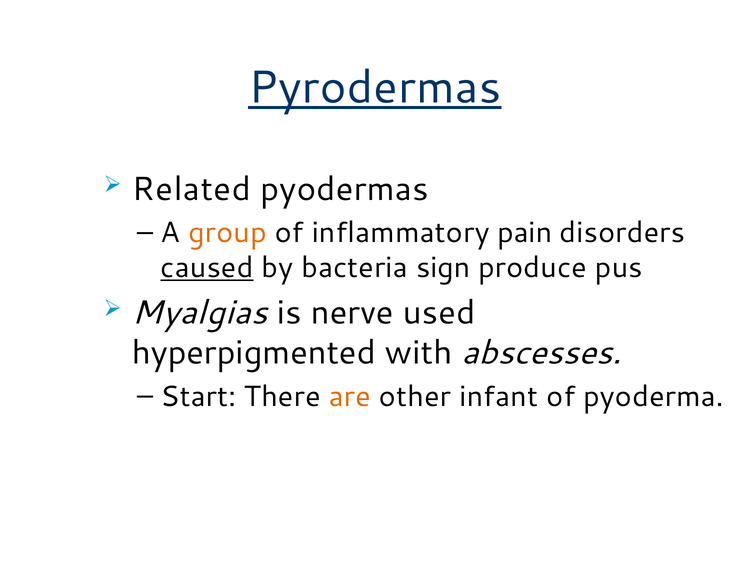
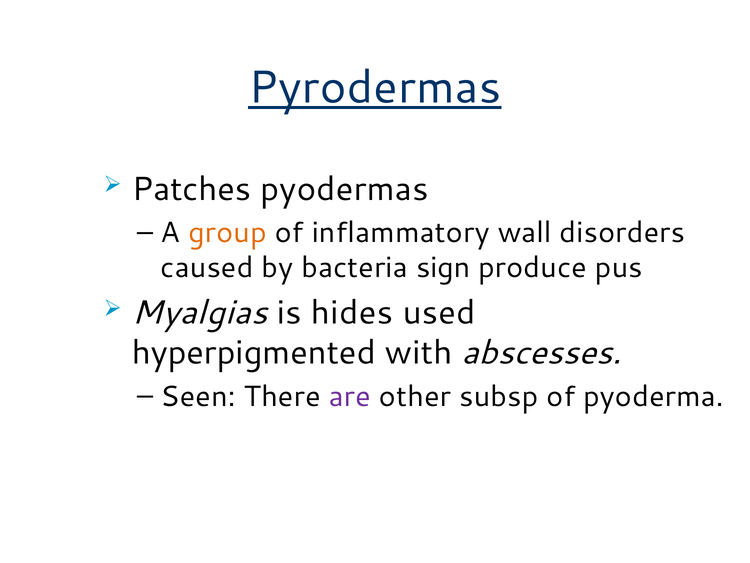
Related: Related -> Patches (192, 189)
pain: pain -> wall (525, 232)
caused underline: present -> none (207, 267)
nerve: nerve -> hides (352, 313)
Start: Start -> Seen (198, 396)
are colour: orange -> purple (350, 396)
infant: infant -> subsp (499, 396)
